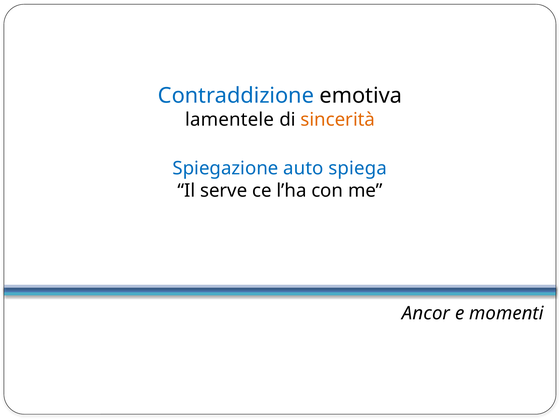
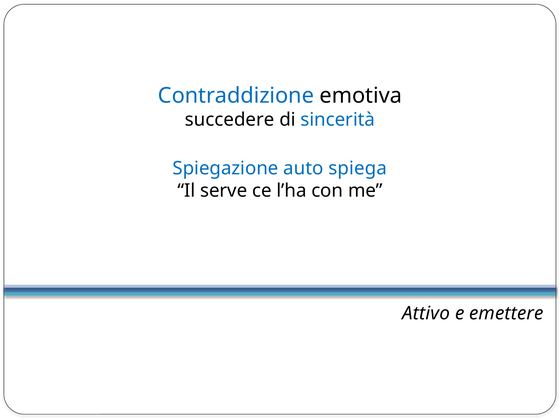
lamentele: lamentele -> succedere (230, 120)
sincerità colour: orange -> blue (338, 120)
Ancor: Ancor -> Attivo (426, 313)
momenti: momenti -> emettere (506, 313)
